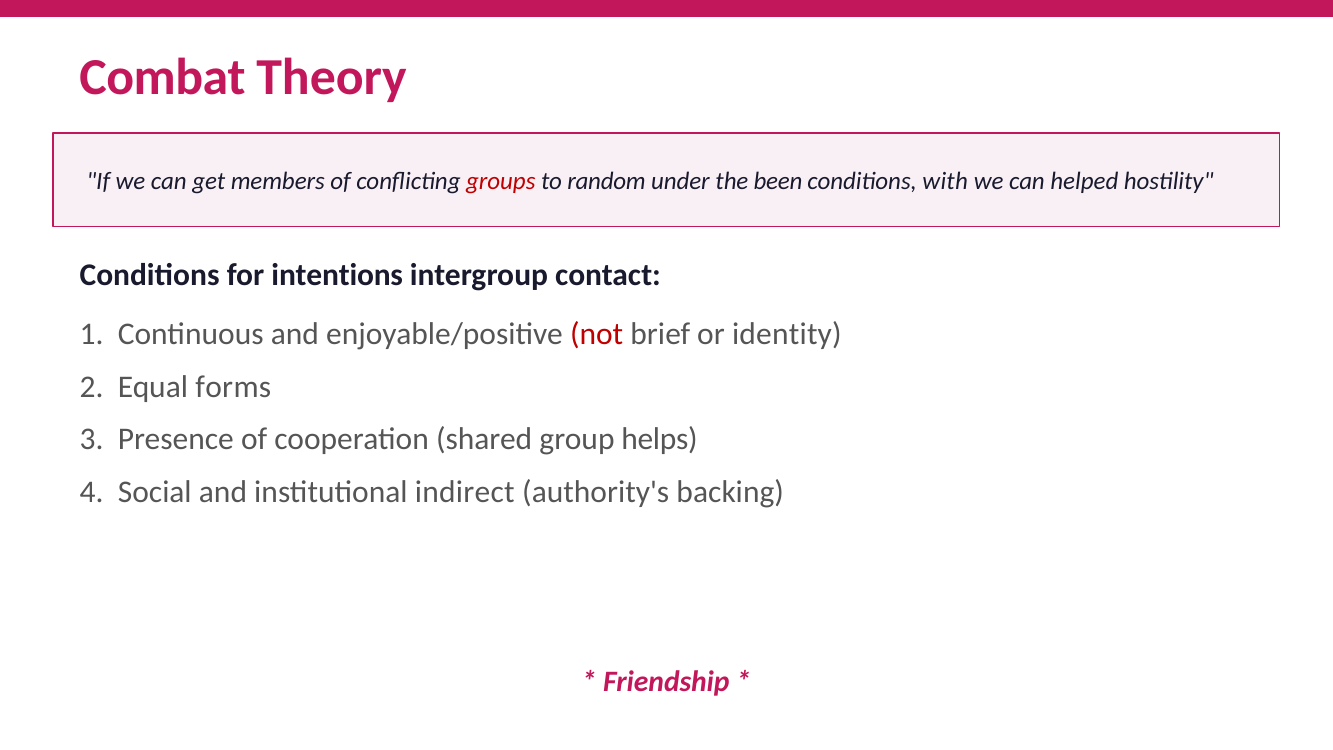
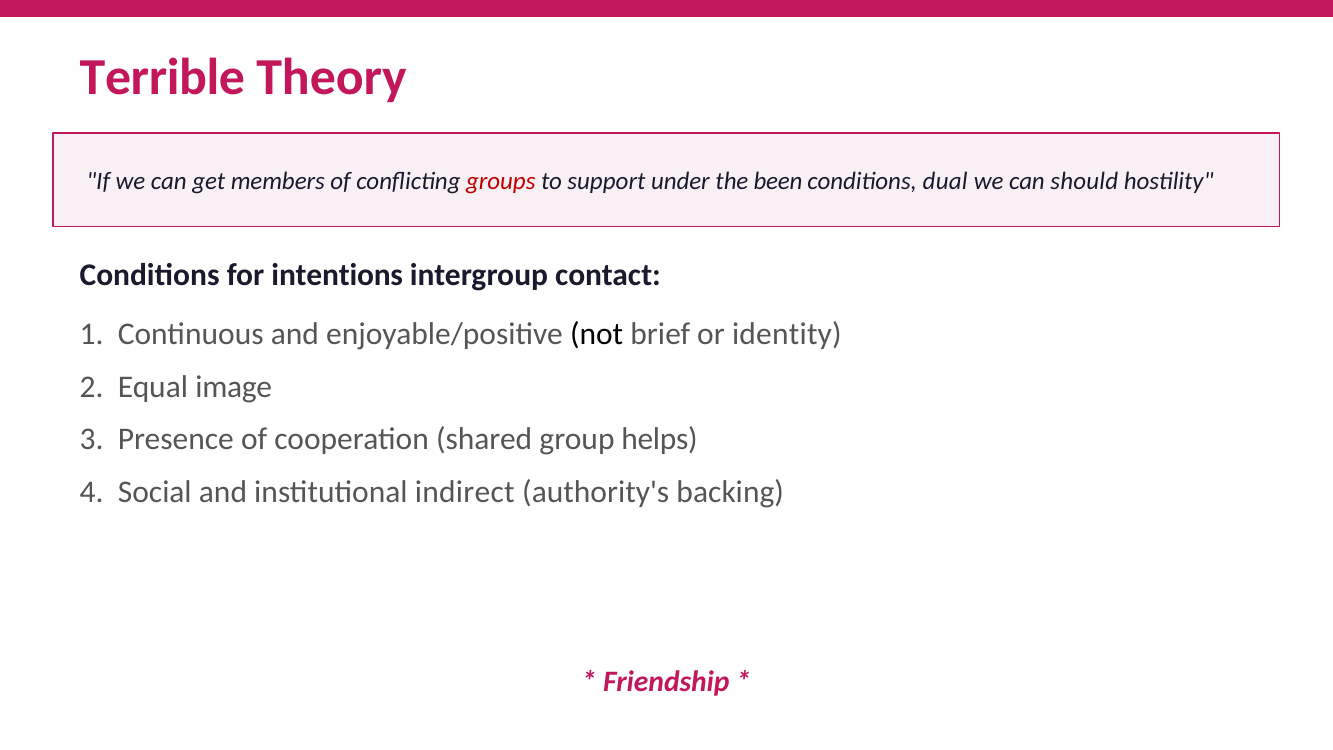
Combat: Combat -> Terrible (162, 78)
random: random -> support (606, 181)
with: with -> dual (945, 181)
helped: helped -> should (1084, 181)
not colour: red -> black (597, 334)
forms: forms -> image (234, 387)
